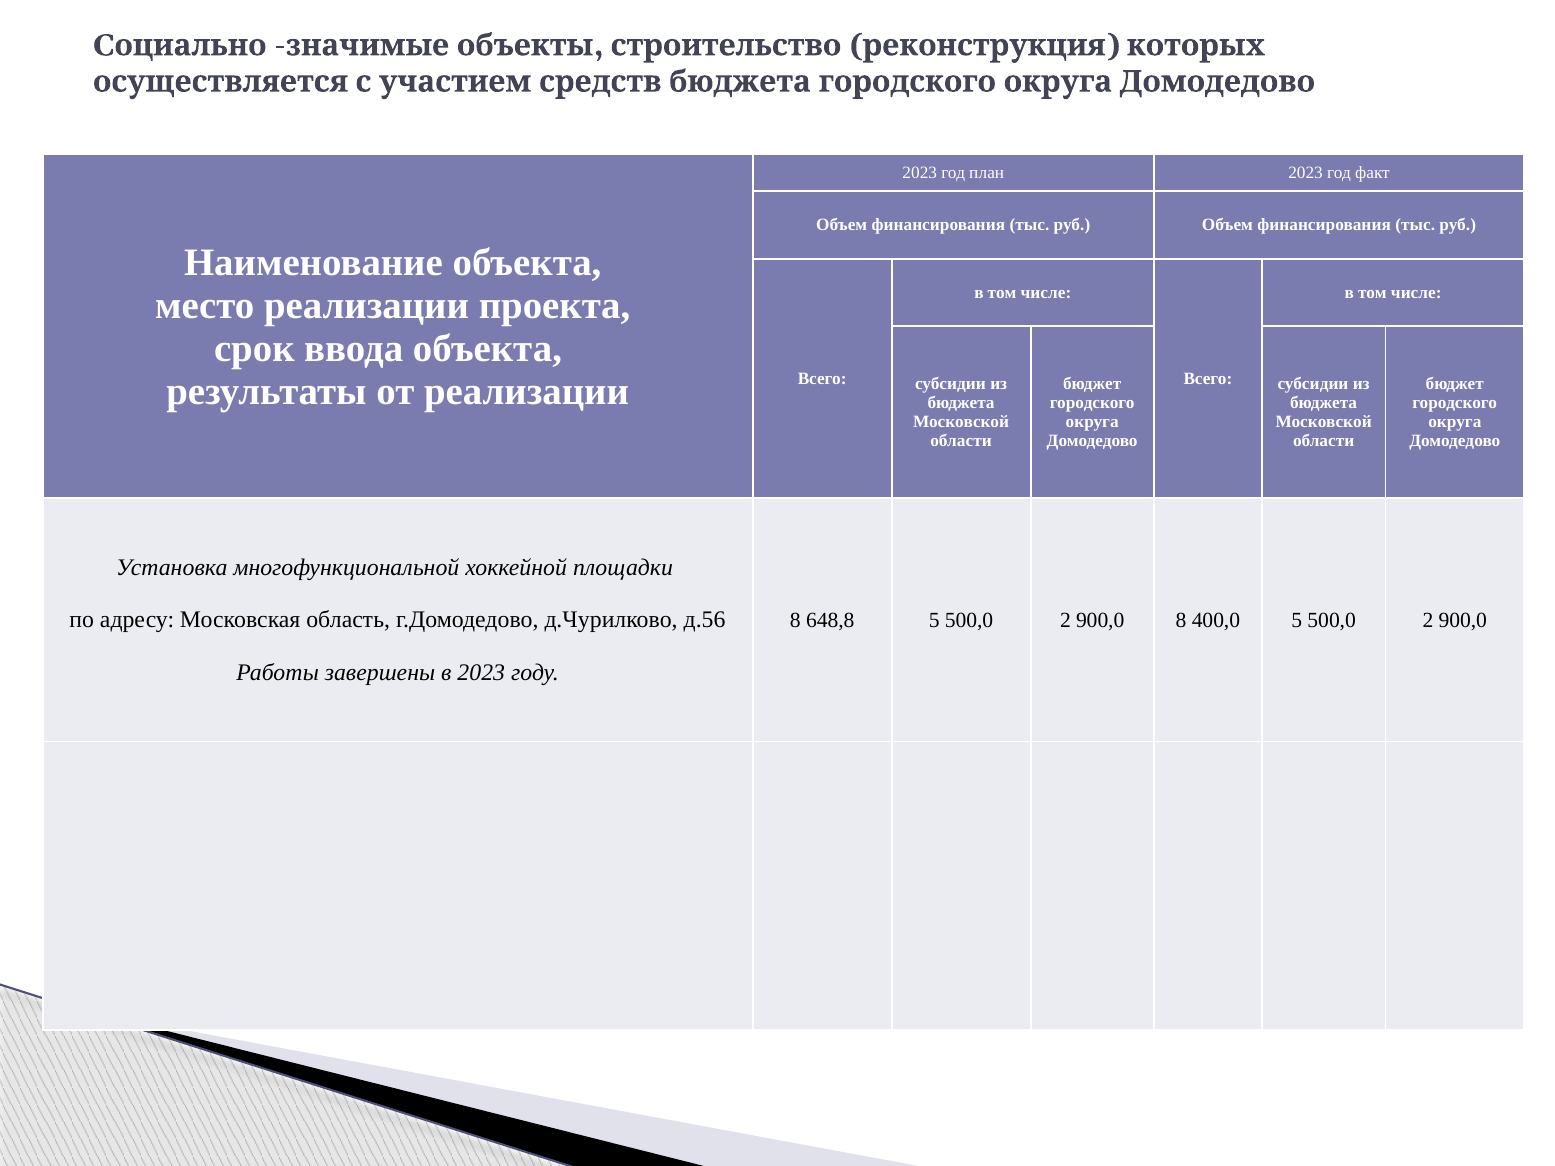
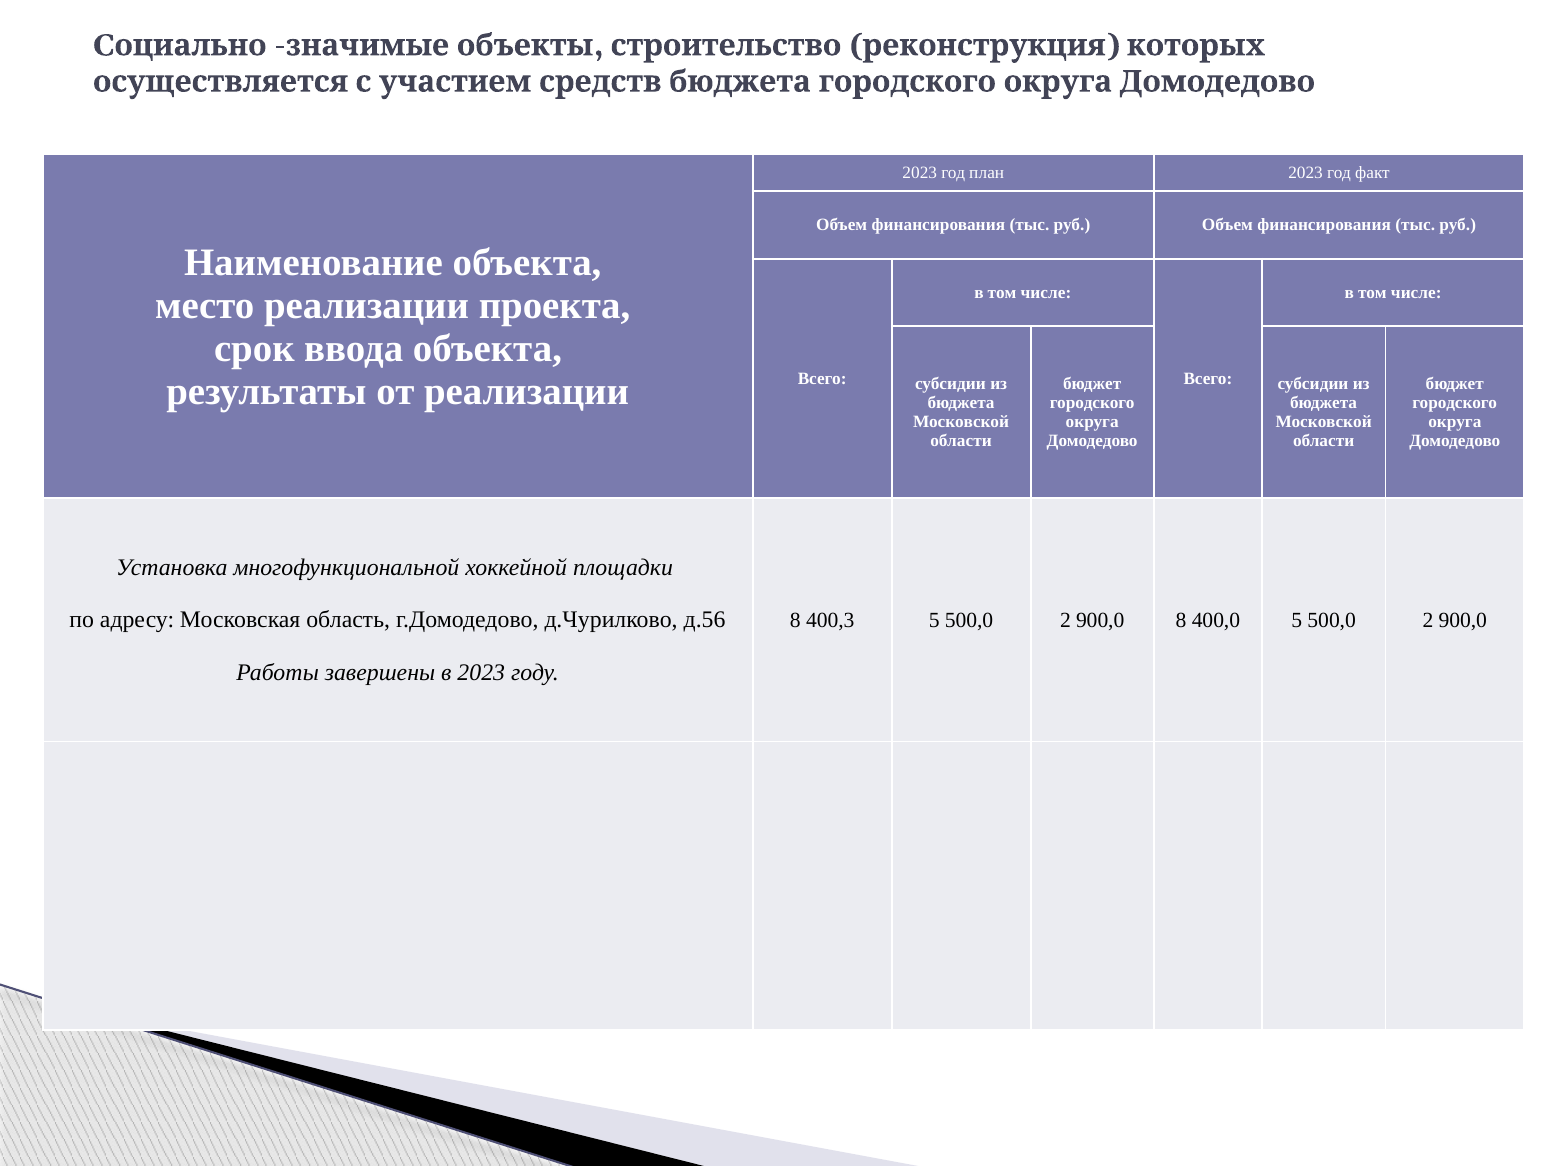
648,8: 648,8 -> 400,3 (830, 621)
